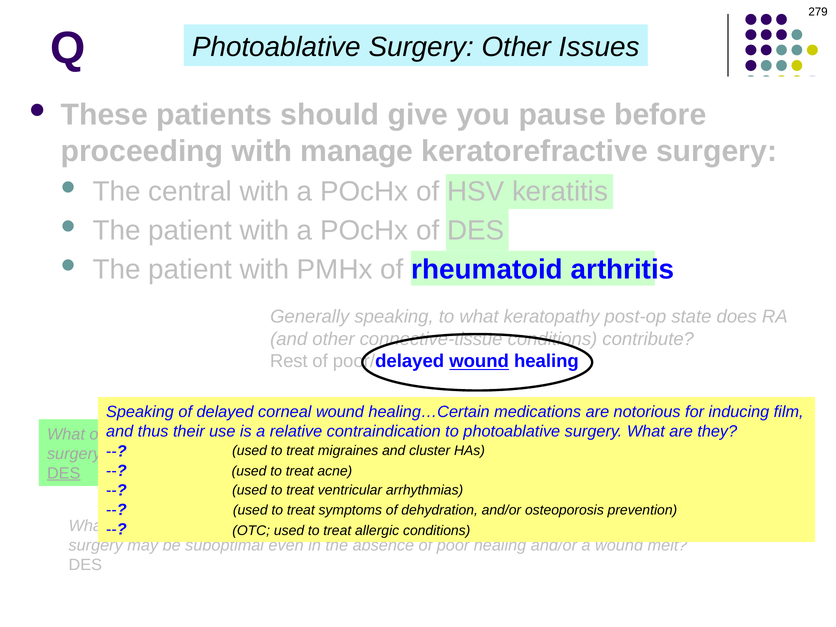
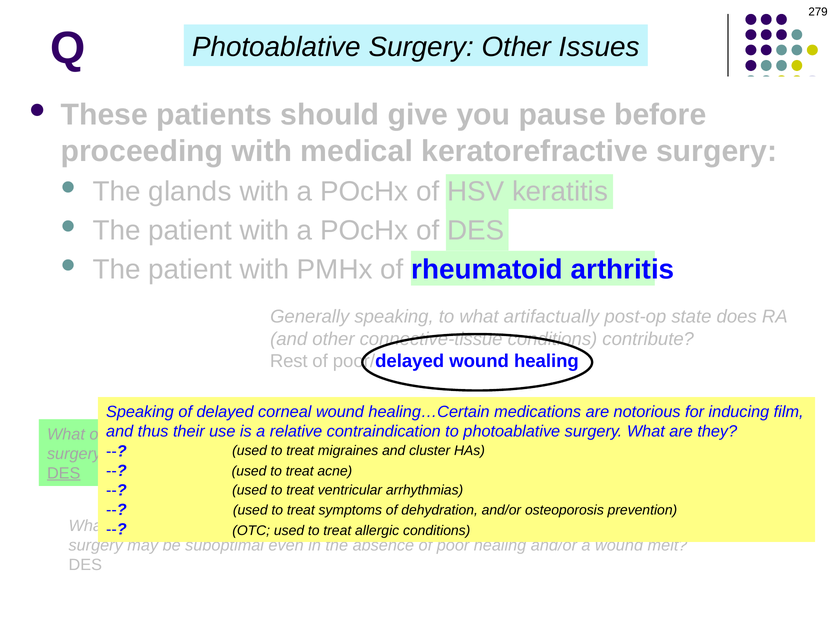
manage: manage -> medical (357, 151)
central: central -> glands (190, 191)
keratopathy: keratopathy -> artifactually (551, 317)
wound underline: present -> none (479, 361)
